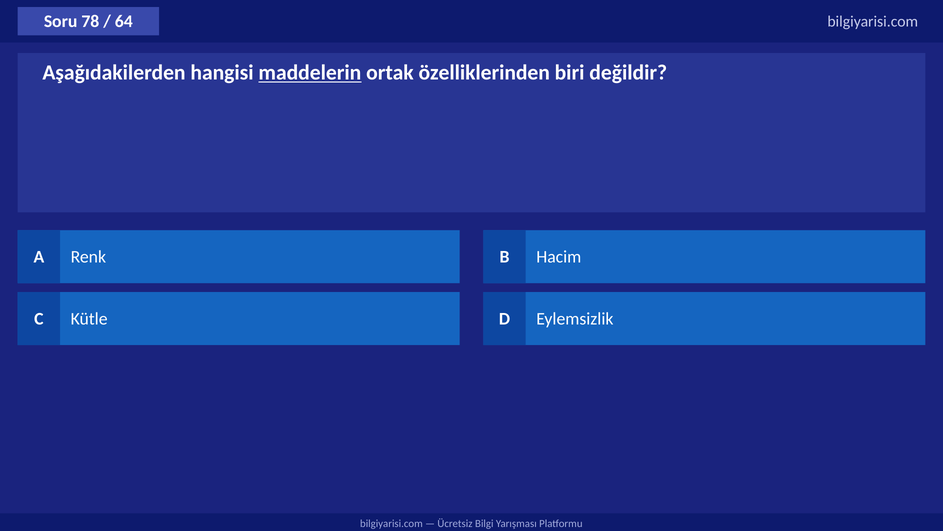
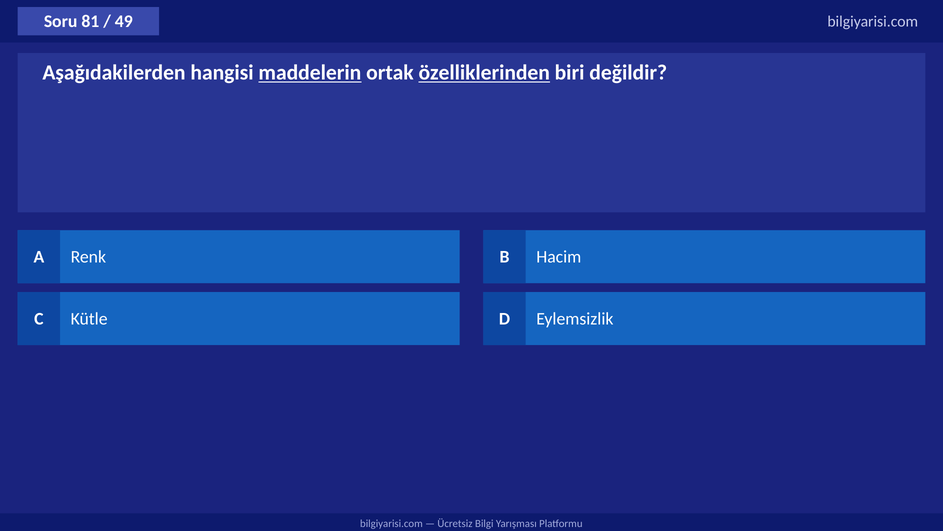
78: 78 -> 81 (90, 22)
64: 64 -> 49 (124, 22)
özelliklerinden underline: none -> present (484, 73)
